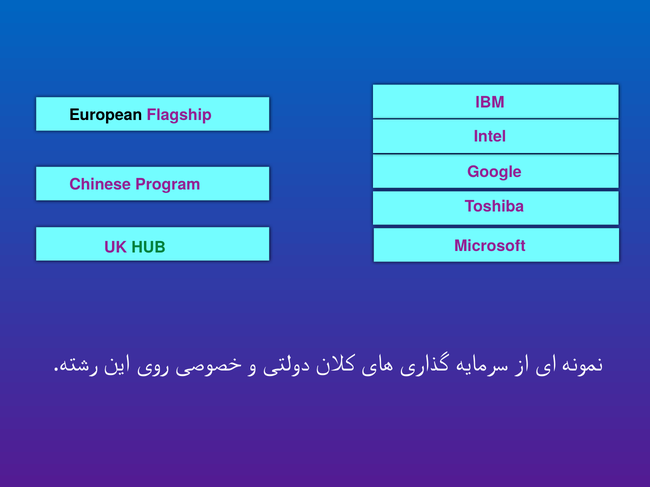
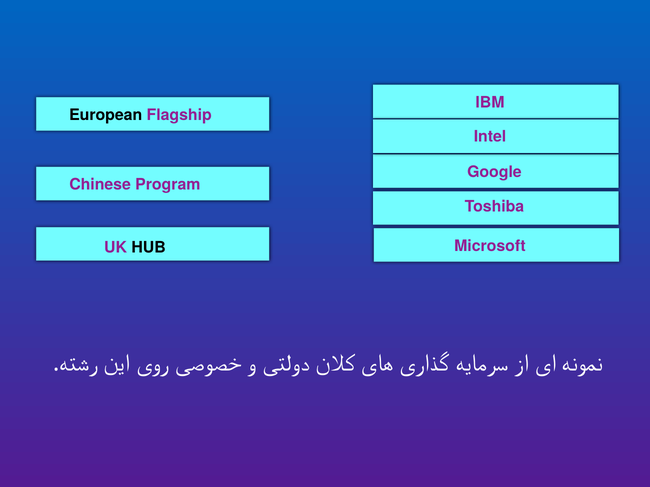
HUB colour: green -> black (149, 248)
